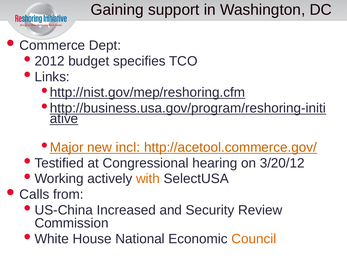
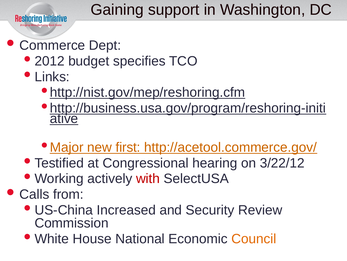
incl: incl -> first (128, 147)
3/20/12: 3/20/12 -> 3/22/12 (282, 163)
with colour: orange -> red (148, 178)
